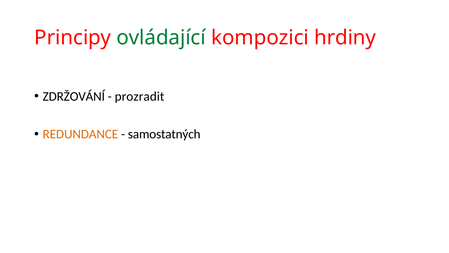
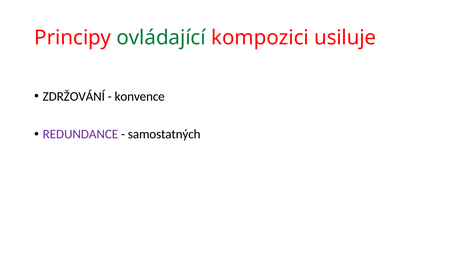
hrdiny: hrdiny -> usiluje (345, 38)
prozradit: prozradit -> konvence (140, 96)
REDUNDANCE colour: orange -> purple (80, 134)
